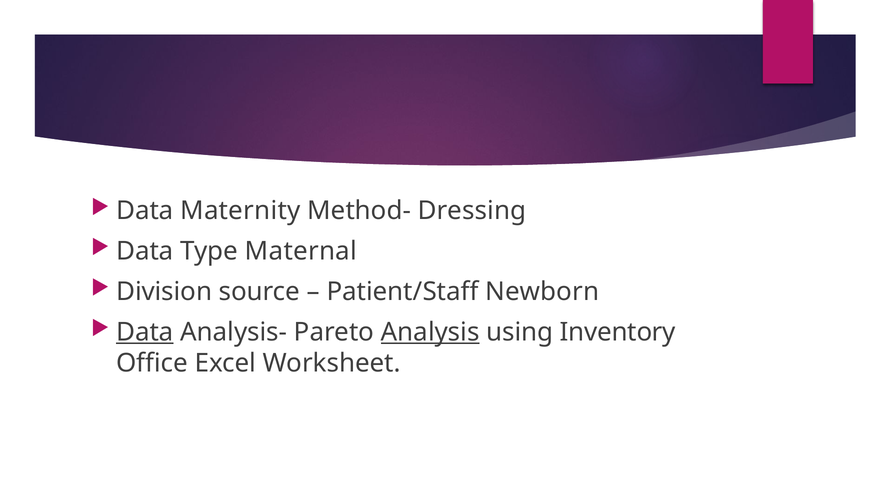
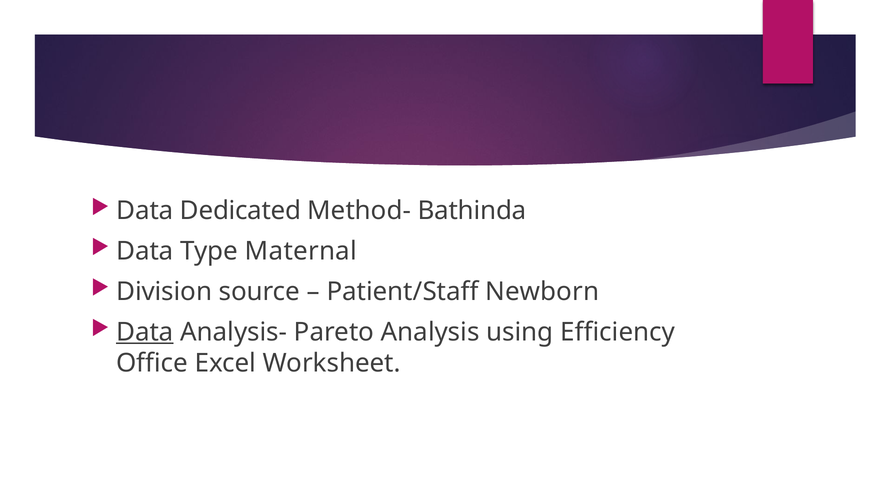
Maternity: Maternity -> Dedicated (241, 211)
Dressing: Dressing -> Bathinda (472, 211)
Analysis underline: present -> none (430, 332)
Inventory: Inventory -> Efficiency (618, 332)
